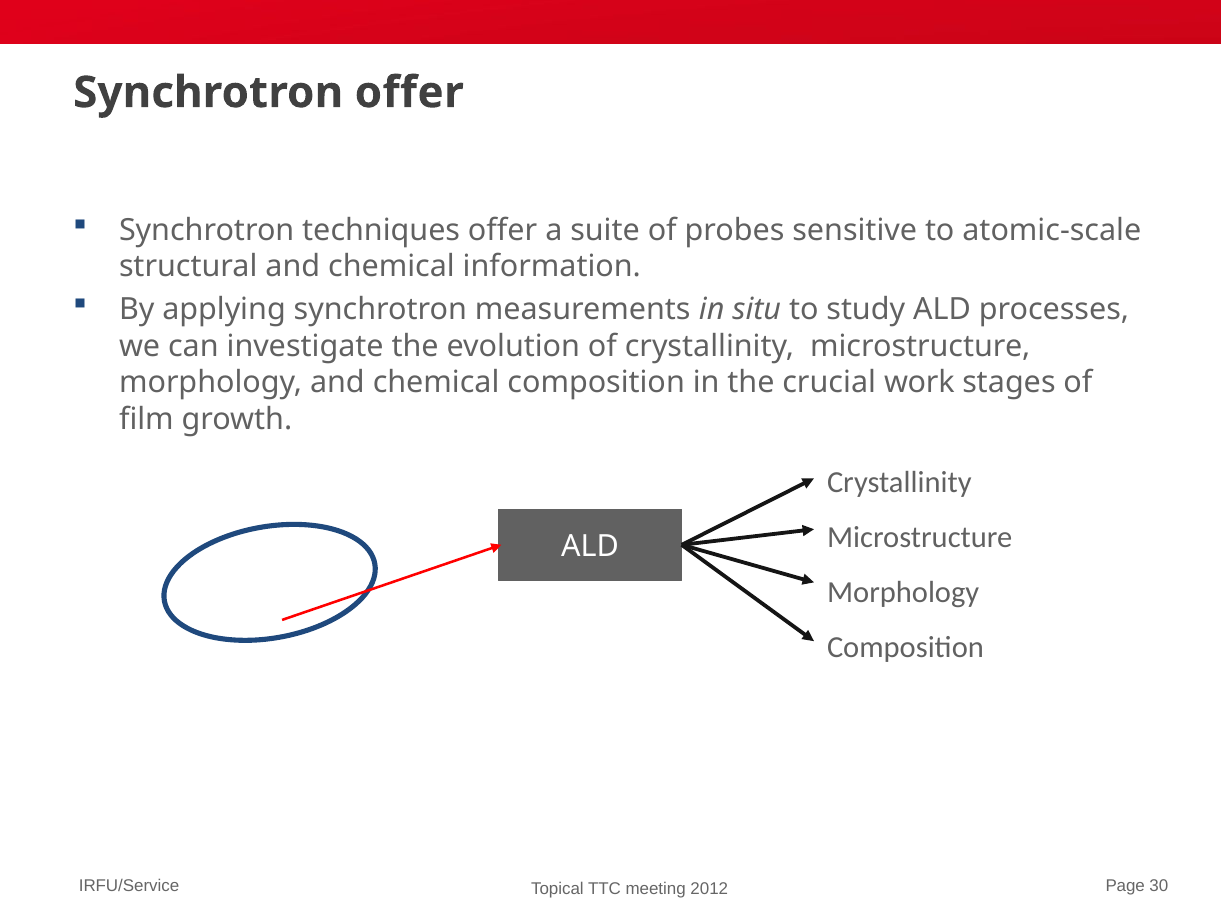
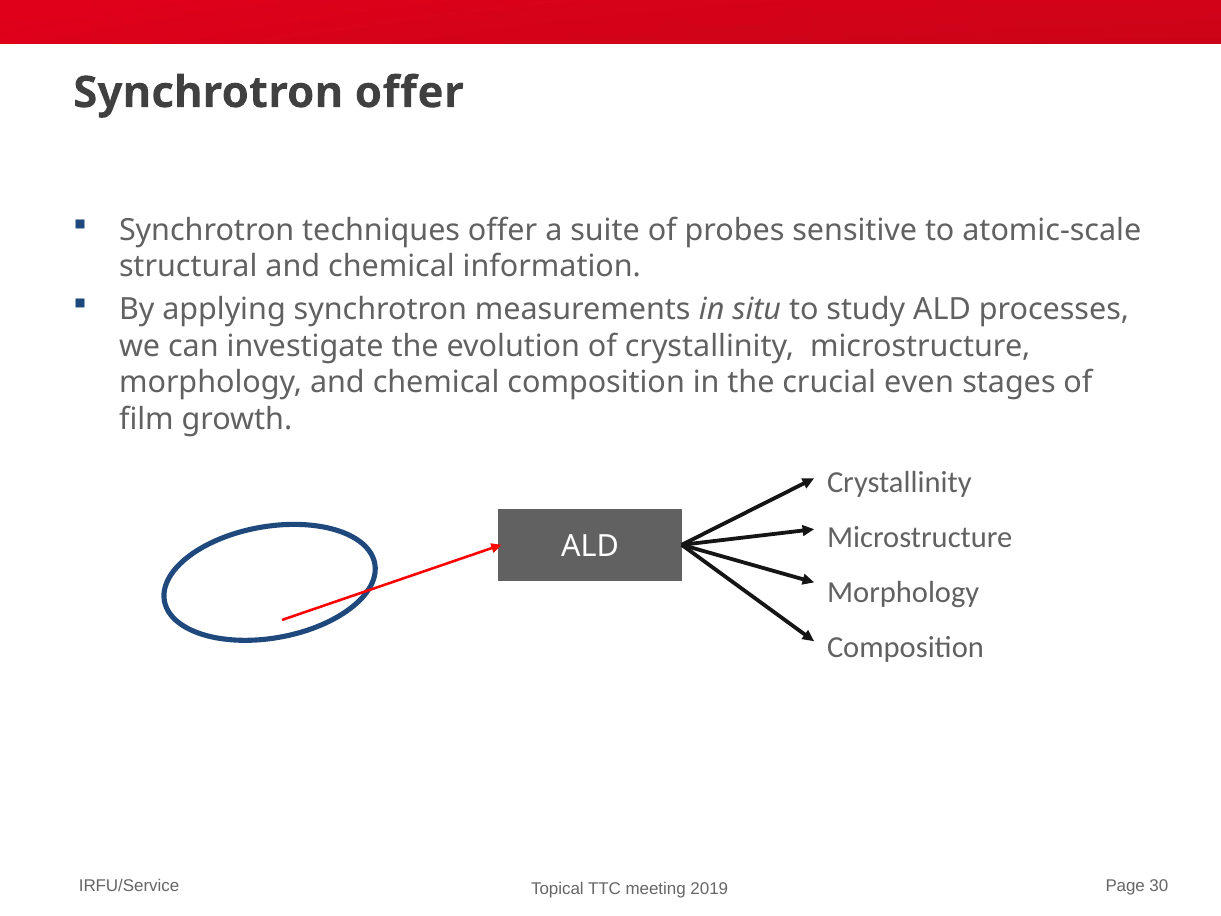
work: work -> even (919, 383)
2012: 2012 -> 2019 (709, 889)
